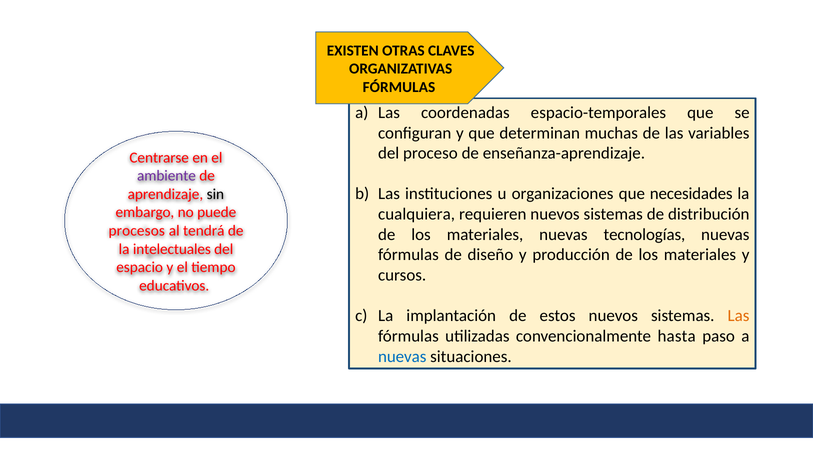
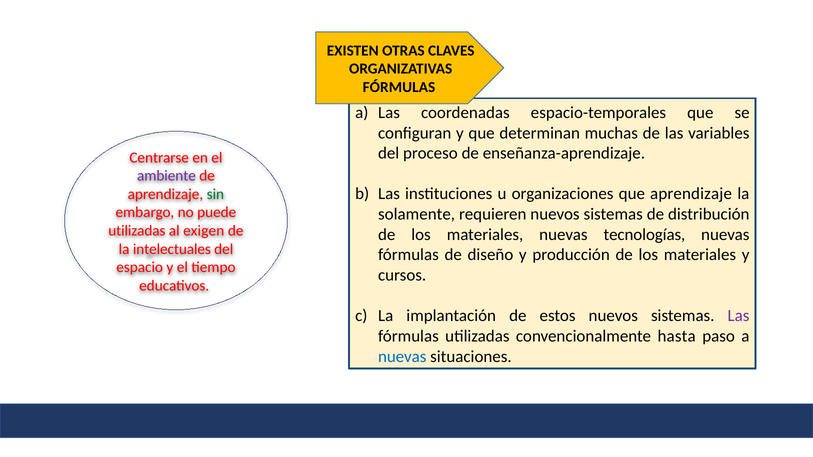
que necesidades: necesidades -> aprendizaje (691, 194)
sin colour: black -> green (215, 194)
cualquiera: cualquiera -> solamente (417, 214)
procesos: procesos -> utilizadas (137, 231)
tendrá: tendrá -> exigen (204, 231)
Las colour: orange -> purple (739, 316)
